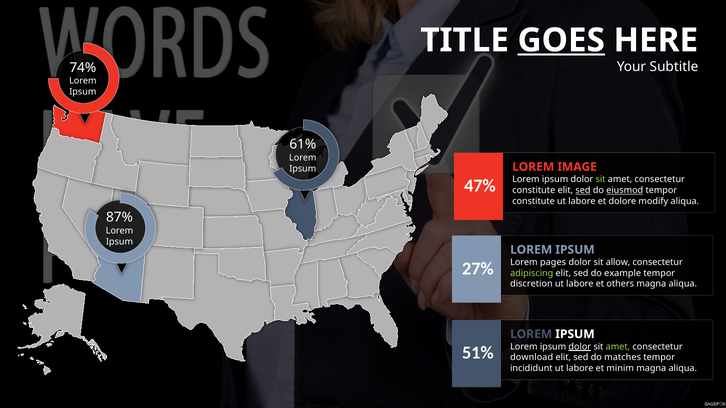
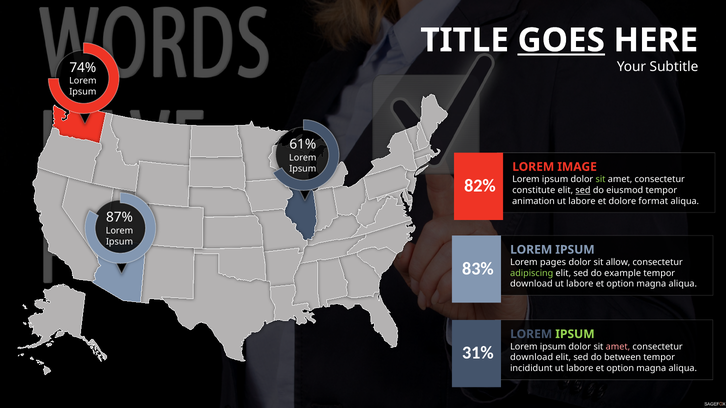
47%: 47% -> 82% (480, 186)
eiusmod underline: present -> none (625, 190)
constitute: constitute -> animation (534, 201)
modify: modify -> format (653, 201)
27%: 27% -> 83% (478, 269)
discretion: discretion -> download (531, 284)
others: others -> option (620, 284)
IPSUM colour: white -> light green (575, 334)
dolor underline: present -> none (580, 347)
amet colour: light green -> pink (618, 347)
51%: 51% -> 31% (478, 353)
matches: matches -> between (623, 358)
minim: minim -> option (620, 369)
